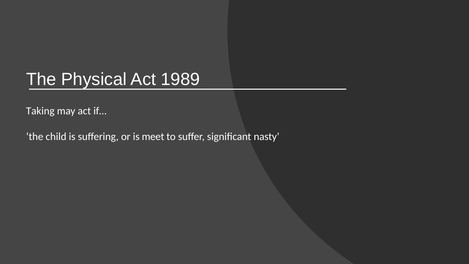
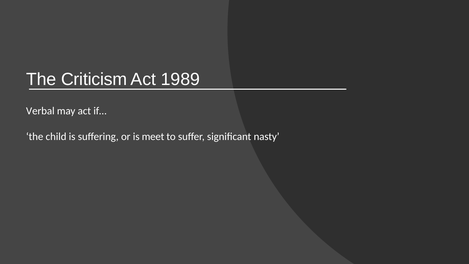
Physical: Physical -> Criticism (94, 79)
Taking: Taking -> Verbal (40, 111)
